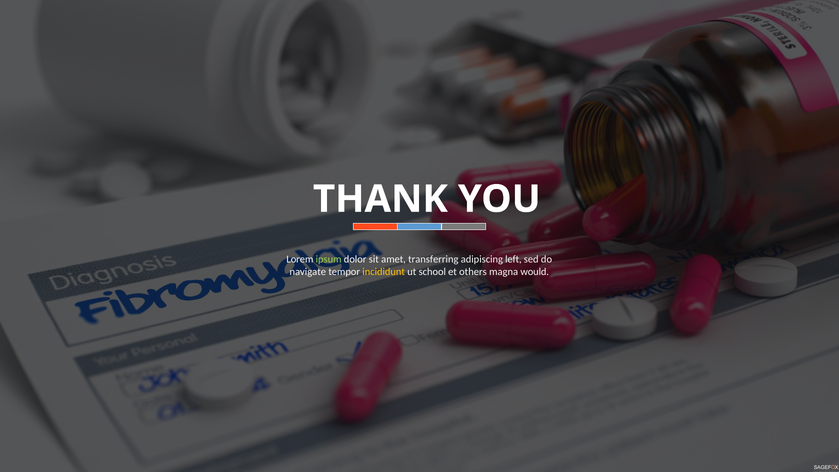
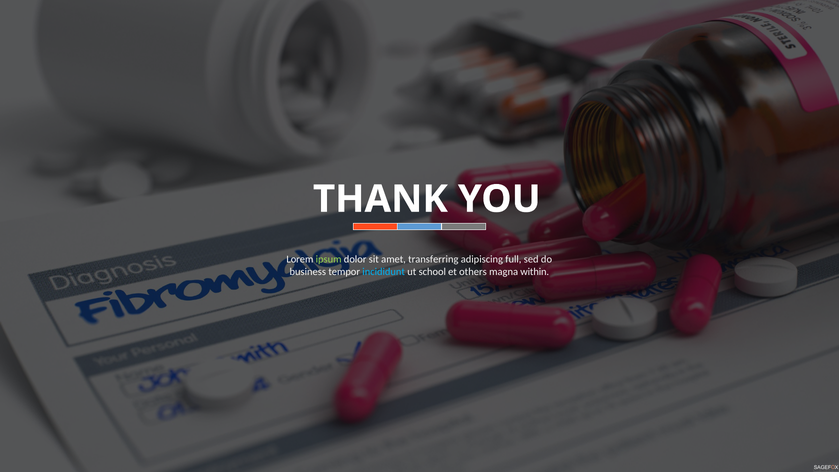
left: left -> full (513, 259)
navigate: navigate -> business (308, 272)
incididunt colour: yellow -> light blue (384, 272)
would: would -> within (535, 272)
